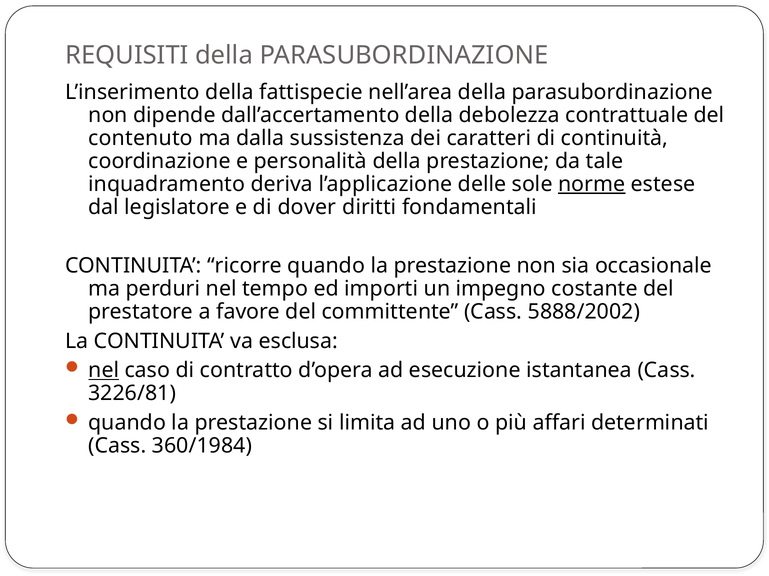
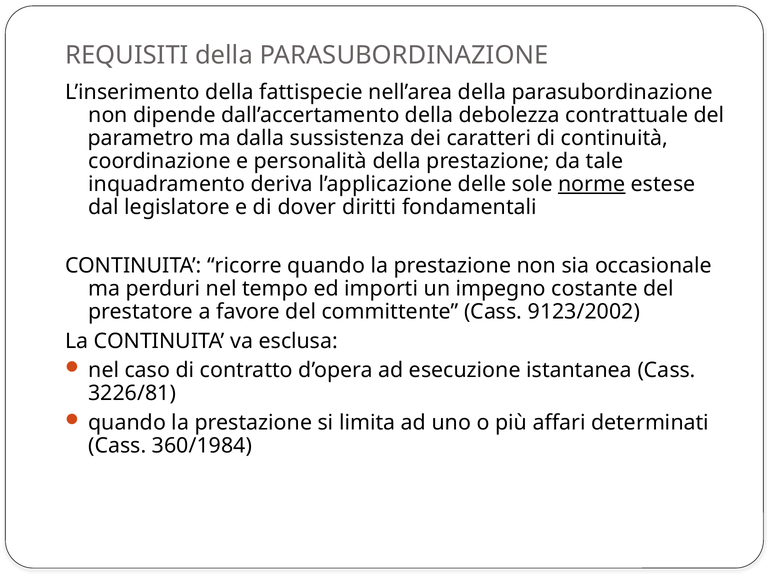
contenuto: contenuto -> parametro (141, 138)
5888/2002: 5888/2002 -> 9123/2002 (584, 312)
nel underline: present -> none (104, 371)
